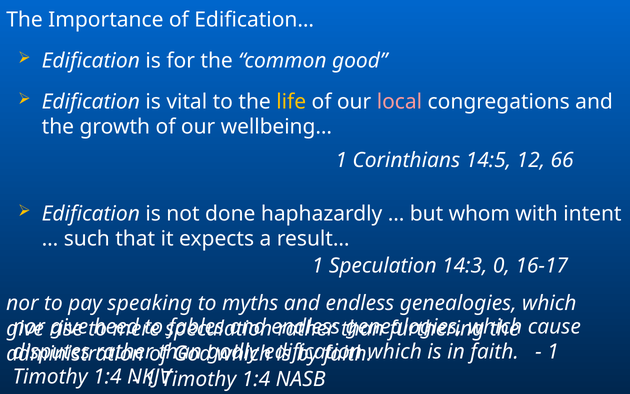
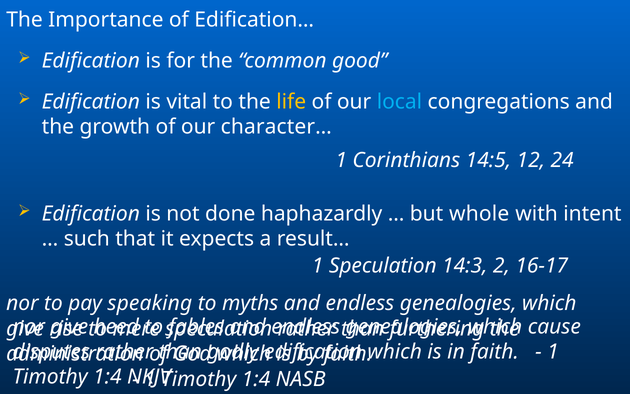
local colour: pink -> light blue (399, 102)
wellbeing…: wellbeing… -> character… (276, 127)
66: 66 -> 24 (562, 160)
whom: whom -> whole (479, 214)
0: 0 -> 2 (501, 266)
